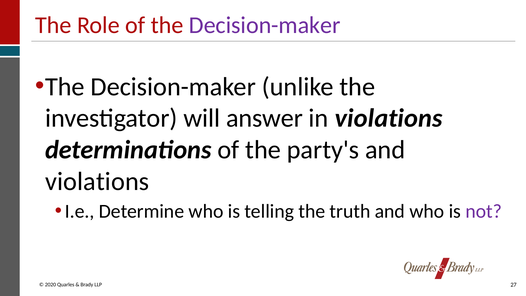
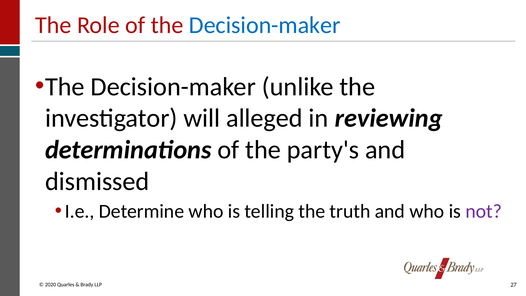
Decision-maker colour: purple -> blue (265, 25)
answer: answer -> alleged (264, 118)
in violations: violations -> reviewing (389, 118)
violations: violations -> dismissed (97, 181)
